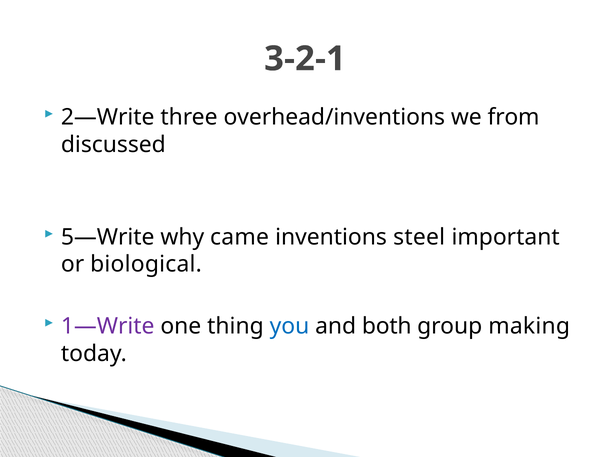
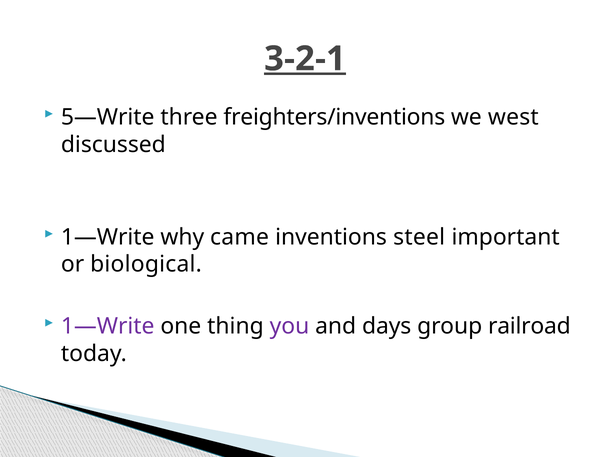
3-2-1 underline: none -> present (305, 59)
2—Write: 2—Write -> 5—Write (108, 117)
overhead/inventions: overhead/inventions -> freighters/inventions (334, 117)
from: from -> west (513, 117)
5—Write: 5—Write -> 1—Write (108, 237)
you colour: blue -> purple (289, 326)
both: both -> days (387, 326)
making: making -> railroad (529, 326)
